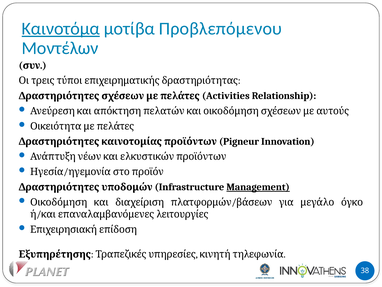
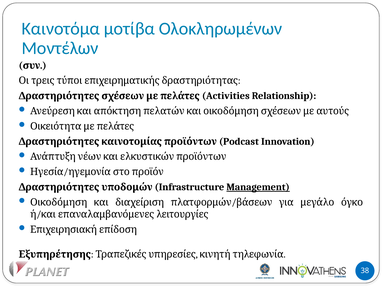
Καινοτόμα underline: present -> none (61, 29)
Προβλεπόμενου: Προβλεπόμενου -> Ολοκληρωμένων (221, 29)
Pigneur: Pigneur -> Podcast (241, 141)
